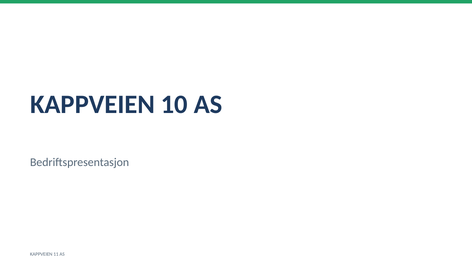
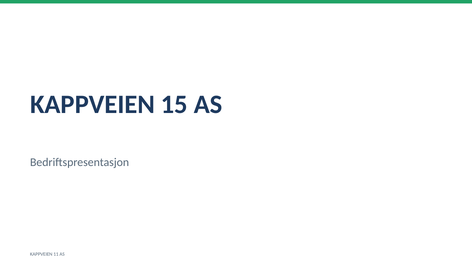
10: 10 -> 15 (174, 105)
